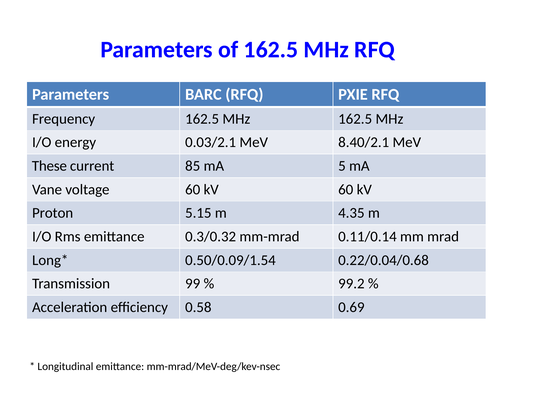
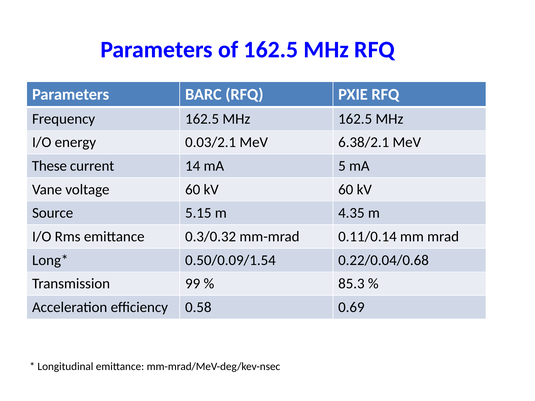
8.40/2.1: 8.40/2.1 -> 6.38/2.1 (364, 143)
85: 85 -> 14 (193, 166)
Proton: Proton -> Source (53, 213)
99.2: 99.2 -> 85.3 (351, 284)
